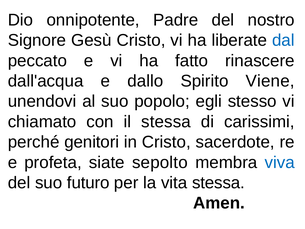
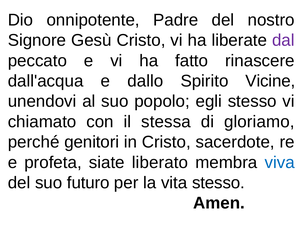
dal colour: blue -> purple (283, 40)
Viene: Viene -> Vicine (270, 81)
carissimi: carissimi -> gloriamo (259, 122)
sepolto: sepolto -> liberato (160, 162)
vita stessa: stessa -> stesso (218, 183)
